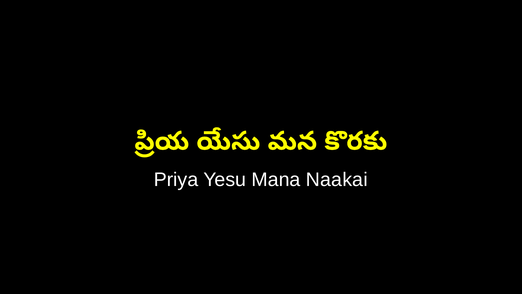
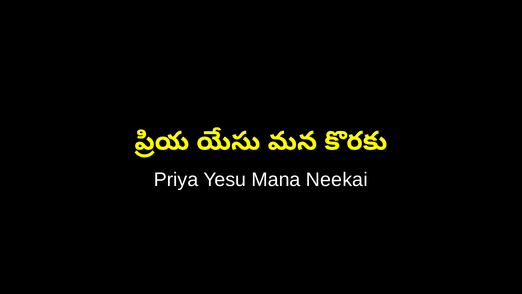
Naakai: Naakai -> Neekai (337, 179)
